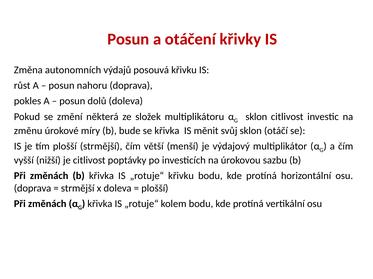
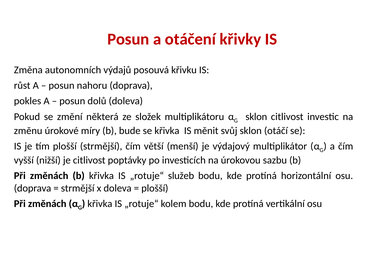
„rotuje“ křivku: křivku -> služeb (181, 176)
